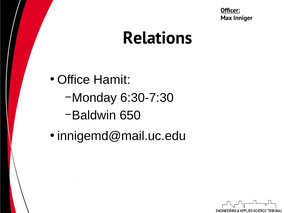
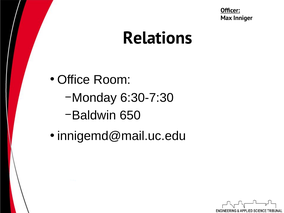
Hamit: Hamit -> Room (112, 80)
